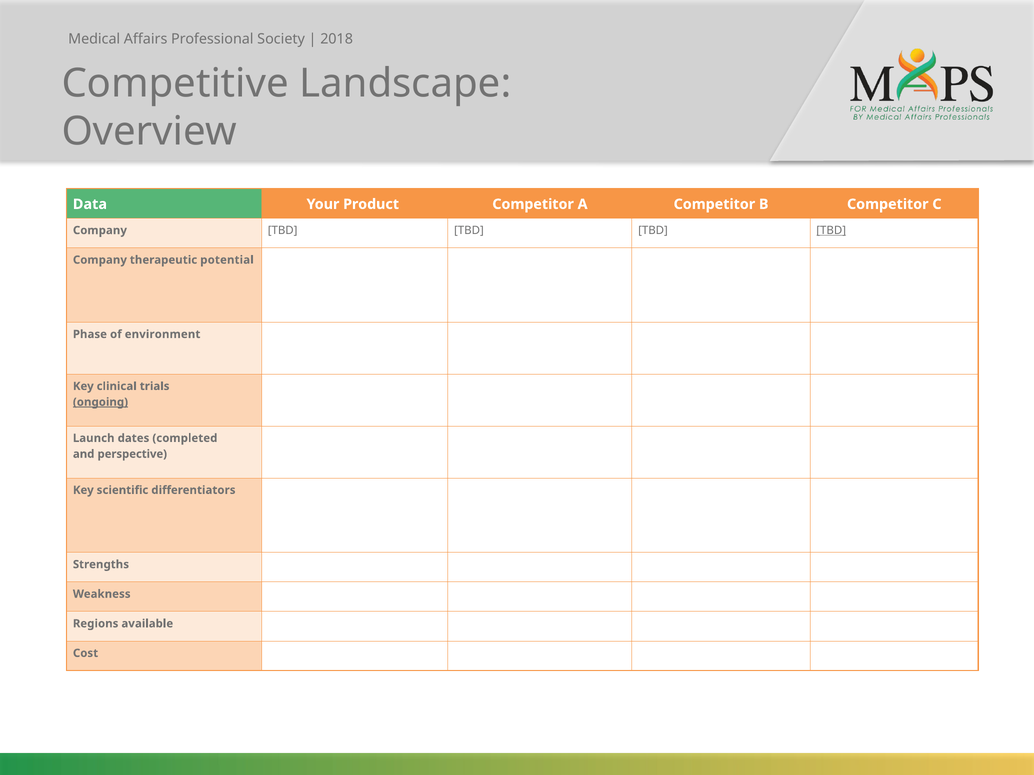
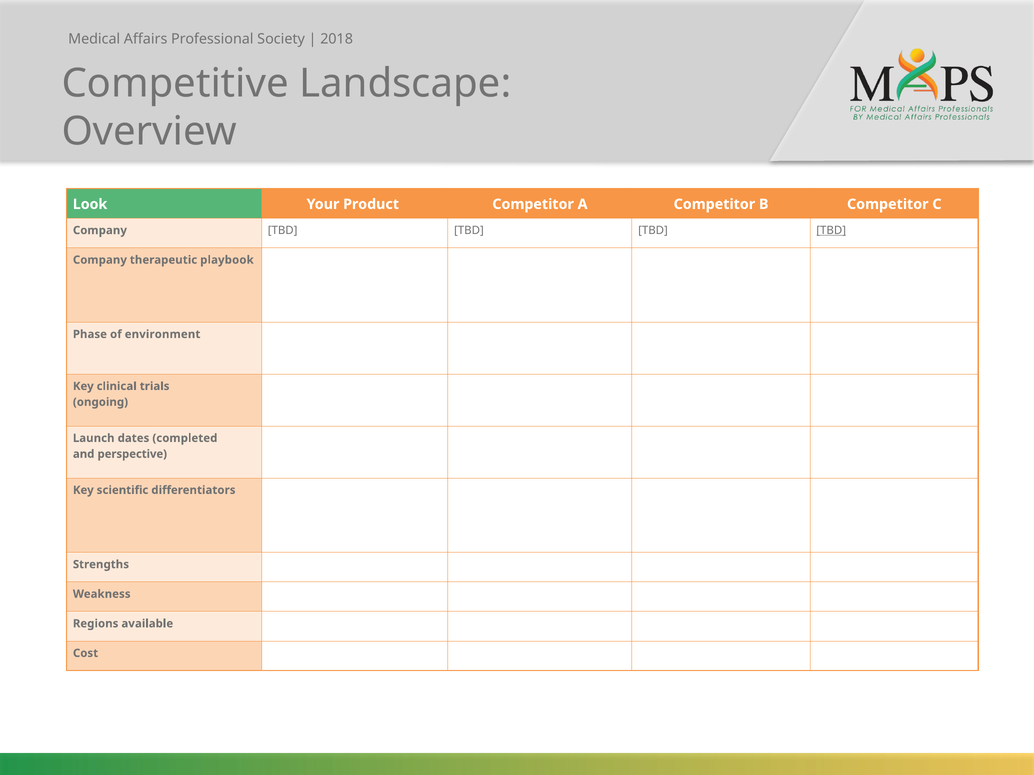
Data: Data -> Look (90, 204)
potential: potential -> playbook (227, 260)
ongoing underline: present -> none (100, 402)
